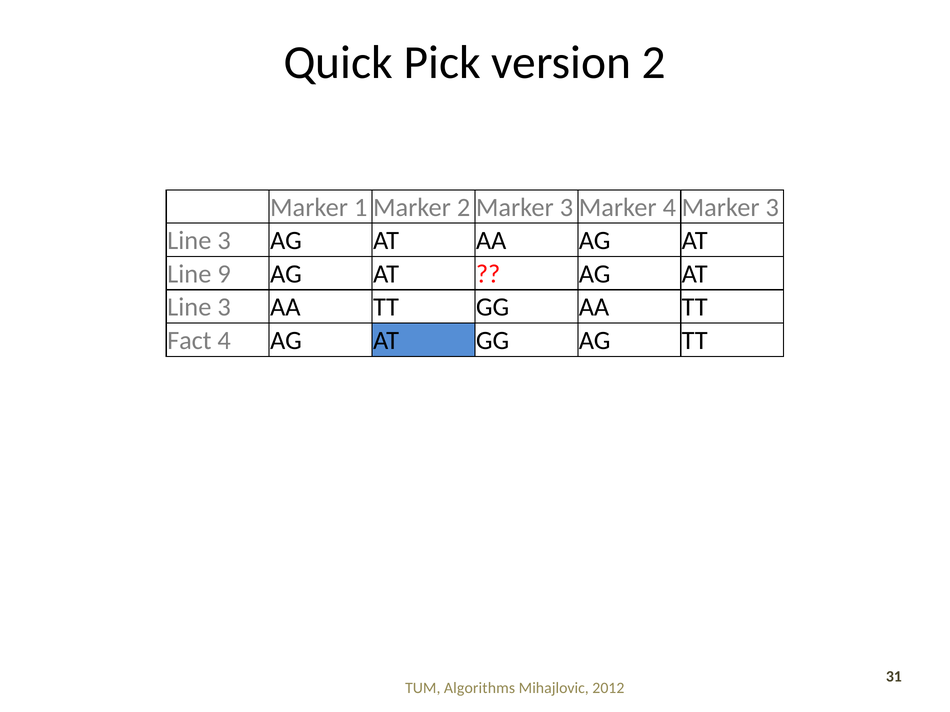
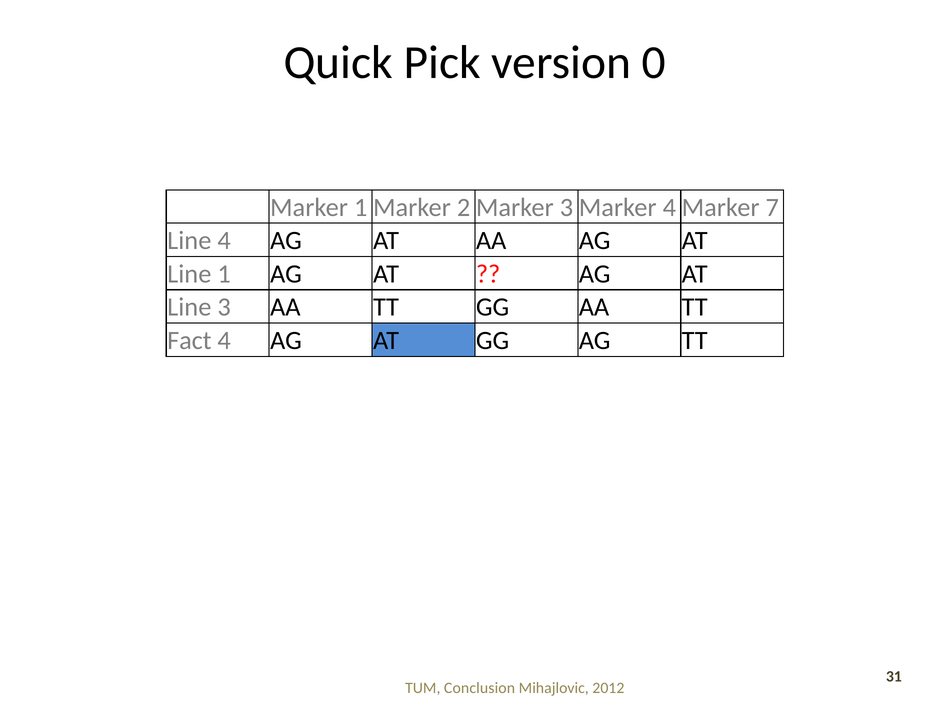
2: 2 -> 0 (654, 63)
3: 3 -> 7 (772, 207)
3: 3 -> 4 (224, 241)
9: 9 -> 1 (224, 274)
Algorithms: Algorithms -> Conclusion (480, 689)
